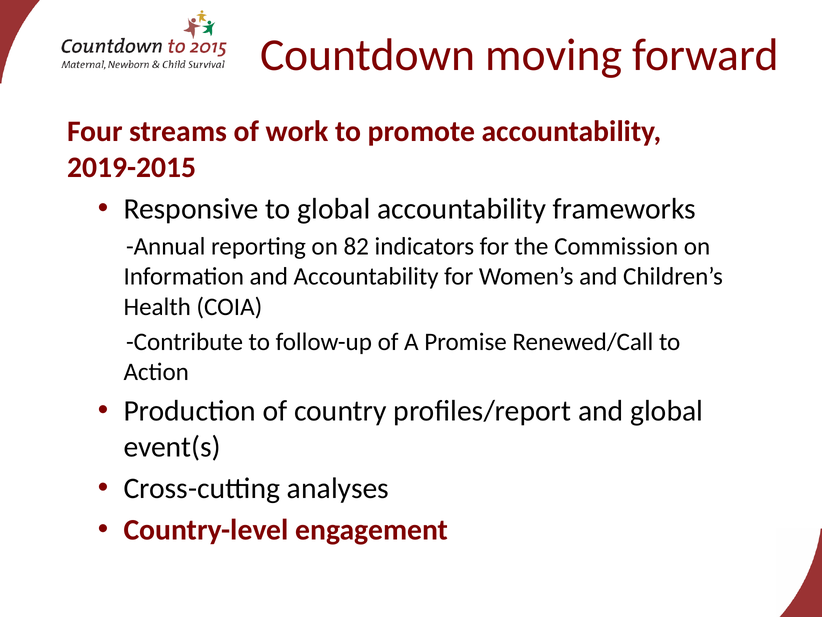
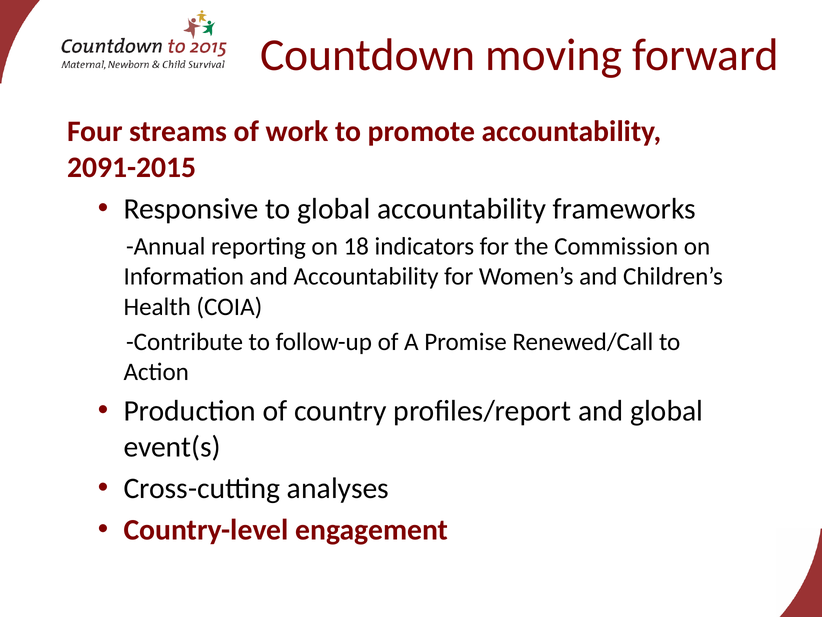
2019-2015: 2019-2015 -> 2091-2015 (132, 167)
82: 82 -> 18 (356, 246)
